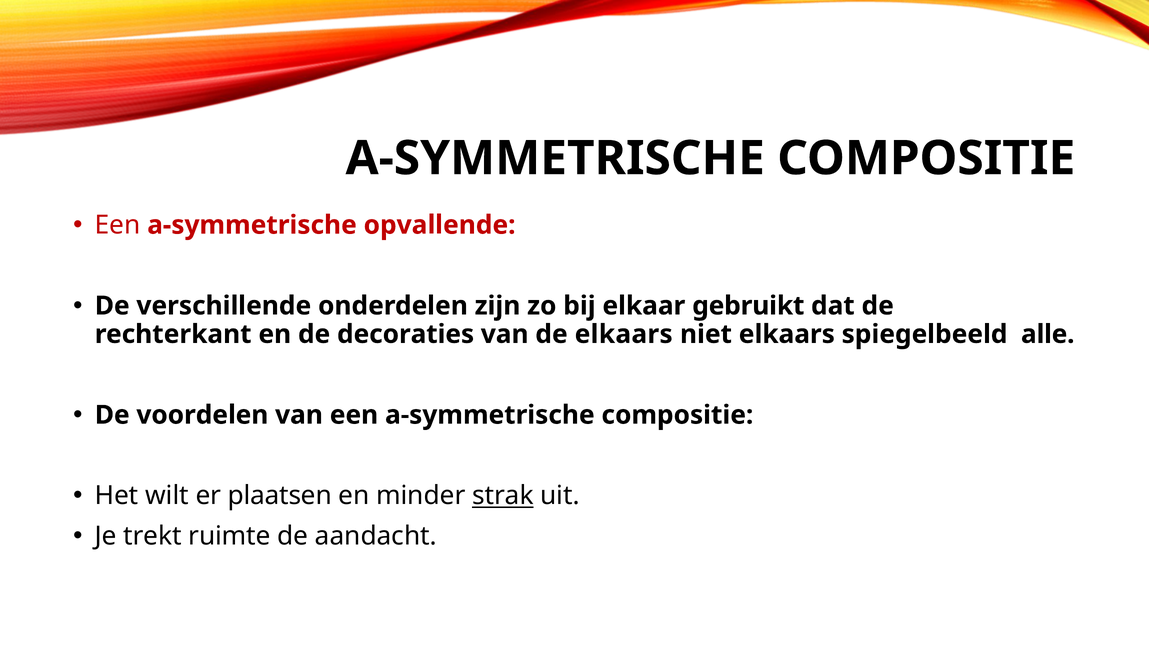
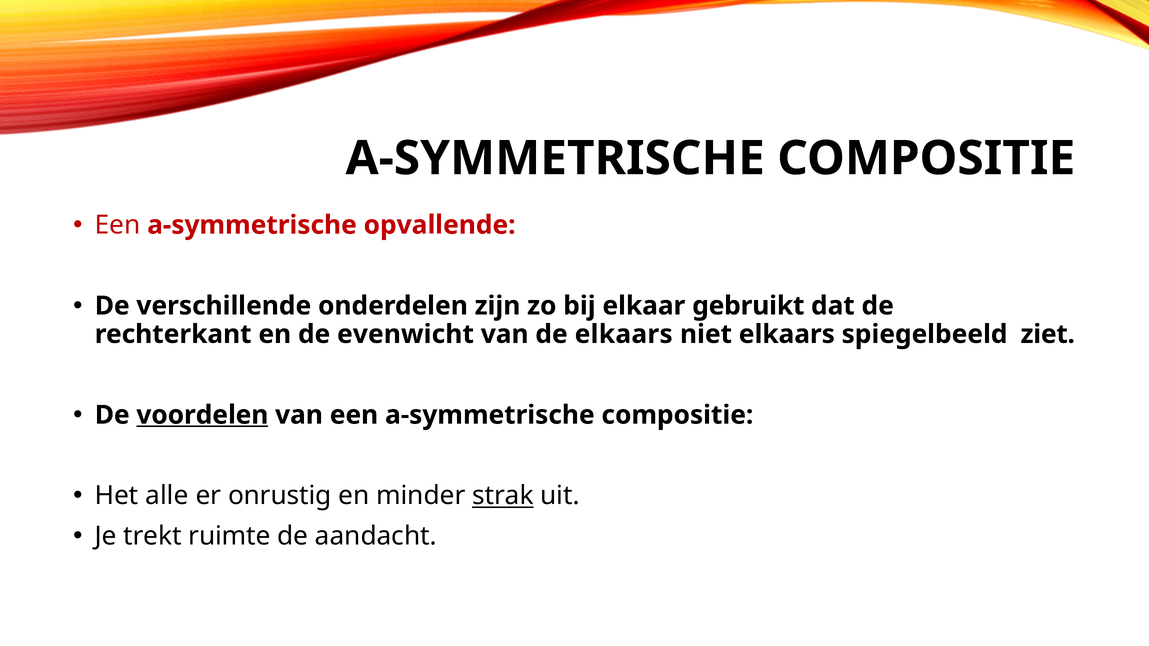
decoraties: decoraties -> evenwicht (405, 334)
alle: alle -> ziet (1048, 334)
voordelen underline: none -> present (202, 415)
wilt: wilt -> alle (167, 496)
plaatsen: plaatsen -> onrustig (280, 496)
